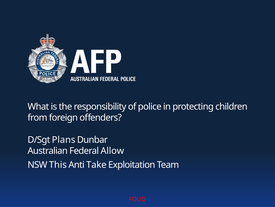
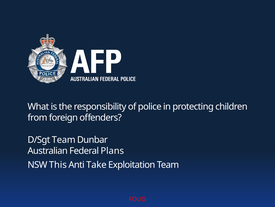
D/Sgt Plans: Plans -> Team (64, 139)
Allow: Allow -> Plans (112, 150)
